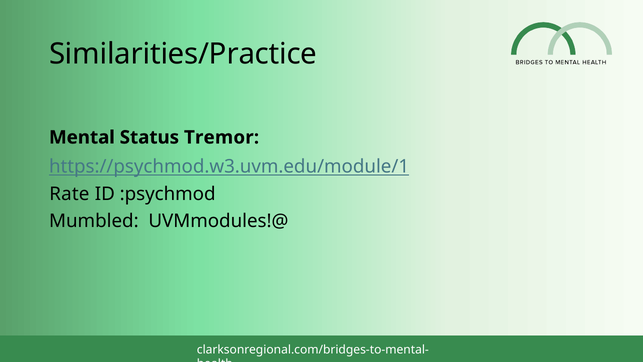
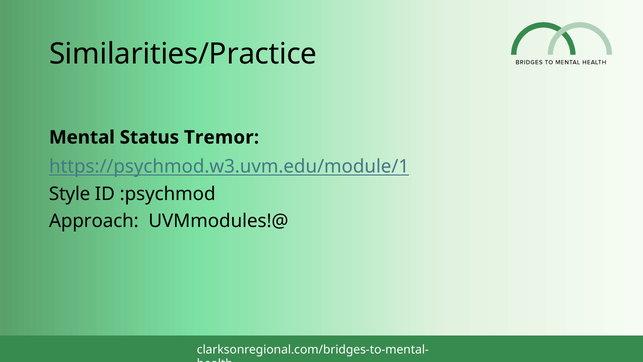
Rate: Rate -> Style (70, 194)
Mumbled: Mumbled -> Approach (94, 221)
